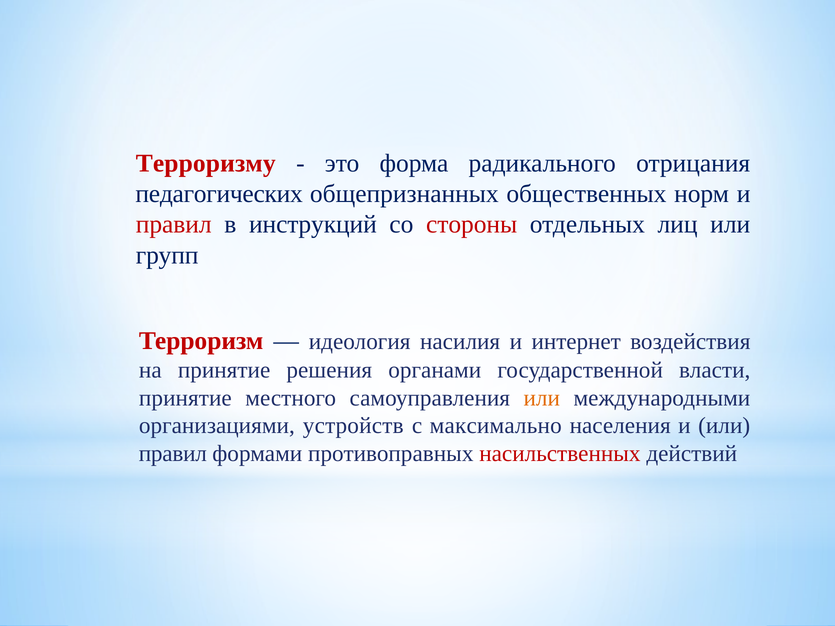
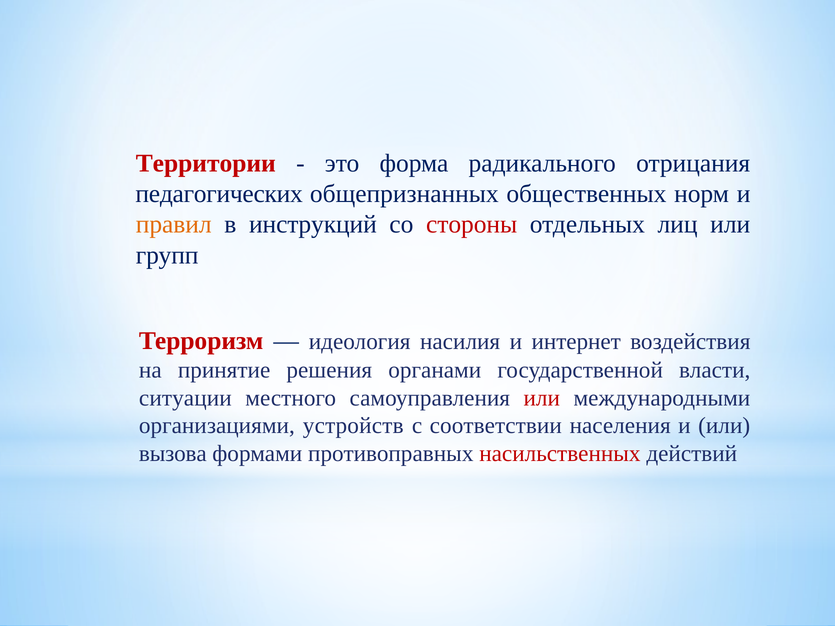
Терроризму: Терроризму -> Территории (206, 163)
правил colour: red -> orange (174, 225)
принятие: принятие -> ситуации (185, 398)
или colour: orange -> red (542, 398)
максимально: максимально -> соответствии (496, 426)
правил: правил -> вызова (173, 454)
